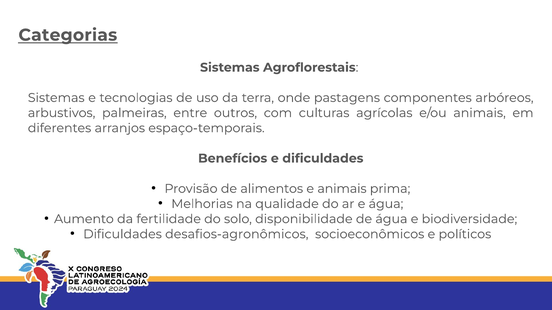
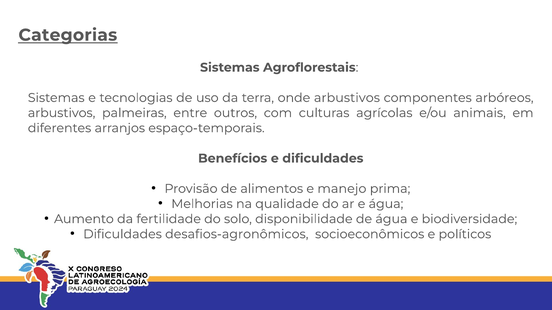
onde pastagens: pastagens -> arbustivos (347, 98)
e animais: animais -> manejo (342, 189)
